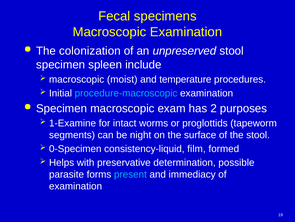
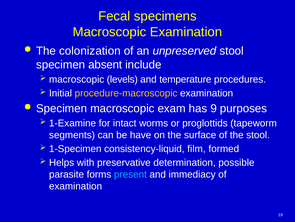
spleen: spleen -> absent (105, 65)
moist: moist -> levels (122, 79)
procedure-macroscopic colour: light blue -> yellow (126, 93)
2: 2 -> 9 (214, 108)
night: night -> have (141, 135)
0-Specimen: 0-Specimen -> 1-Specimen (75, 148)
